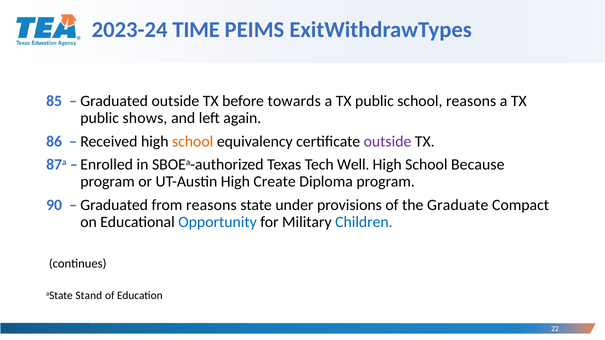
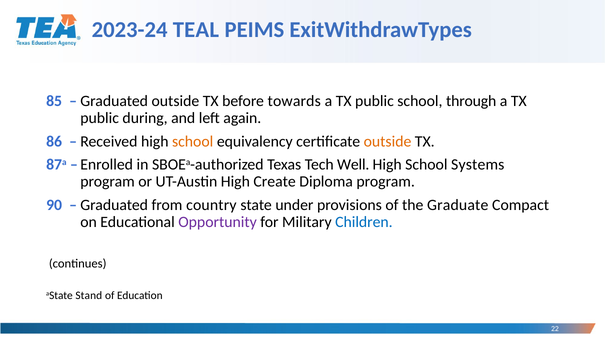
TIME: TIME -> TEAL (196, 30)
school reasons: reasons -> through (471, 101)
shows: shows -> during (145, 118)
outside colour: purple -> orange (388, 142)
Because: Because -> Systems (478, 165)
from reasons: reasons -> country (211, 205)
Opportunity colour: blue -> purple (218, 222)
